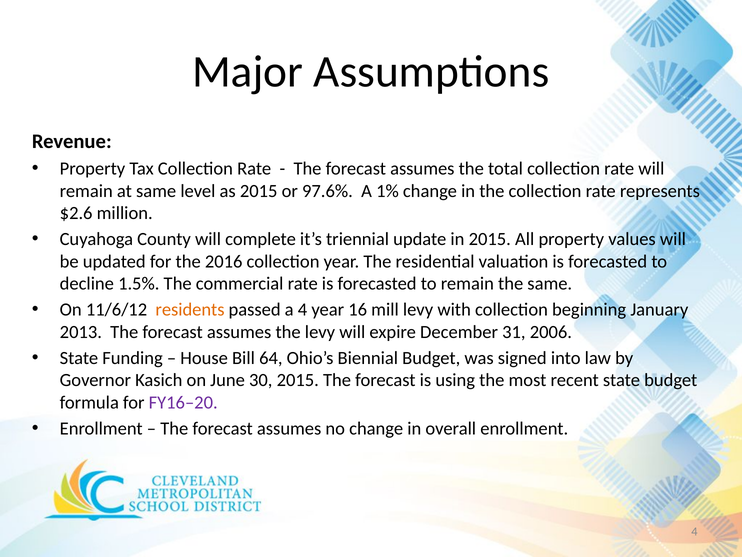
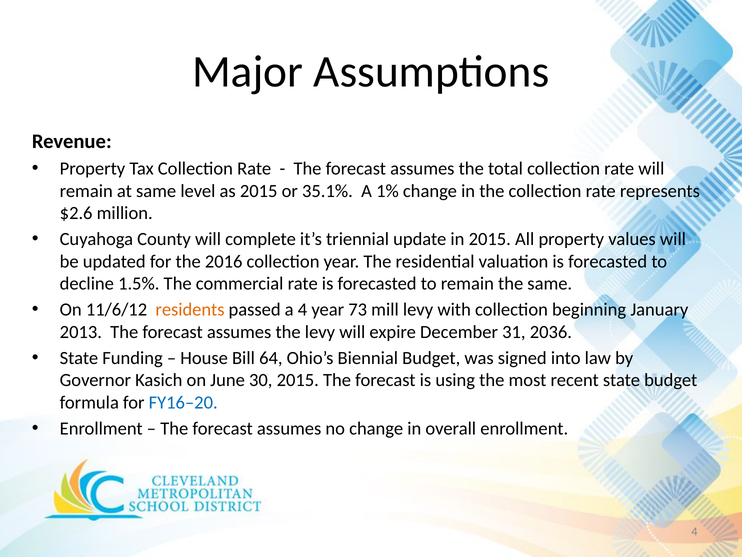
97.6%: 97.6% -> 35.1% (327, 191)
16: 16 -> 73 (358, 310)
2006: 2006 -> 2036 (551, 332)
FY16–20 colour: purple -> blue (183, 402)
